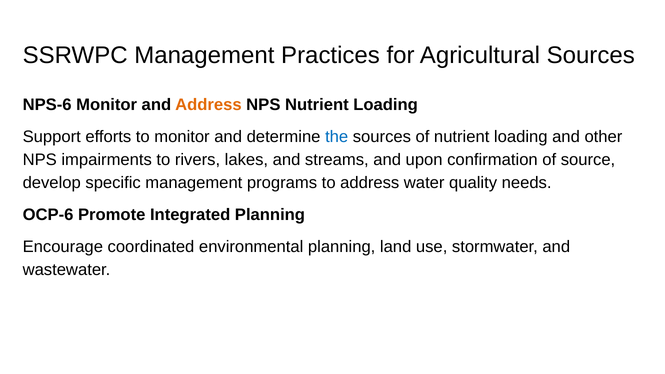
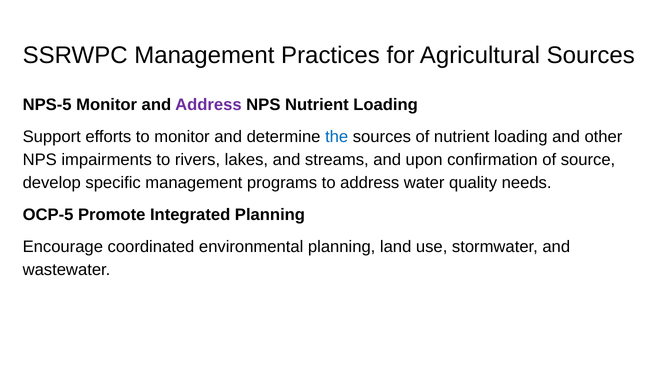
NPS-6: NPS-6 -> NPS-5 (47, 105)
Address colour: orange -> purple (208, 105)
OCP-6: OCP-6 -> OCP-5 (48, 215)
